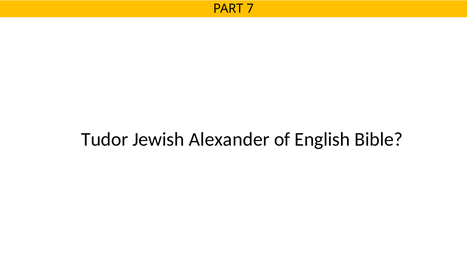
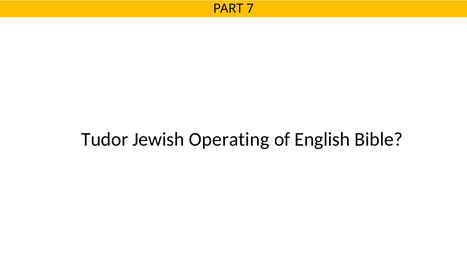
Alexander: Alexander -> Operating (229, 139)
